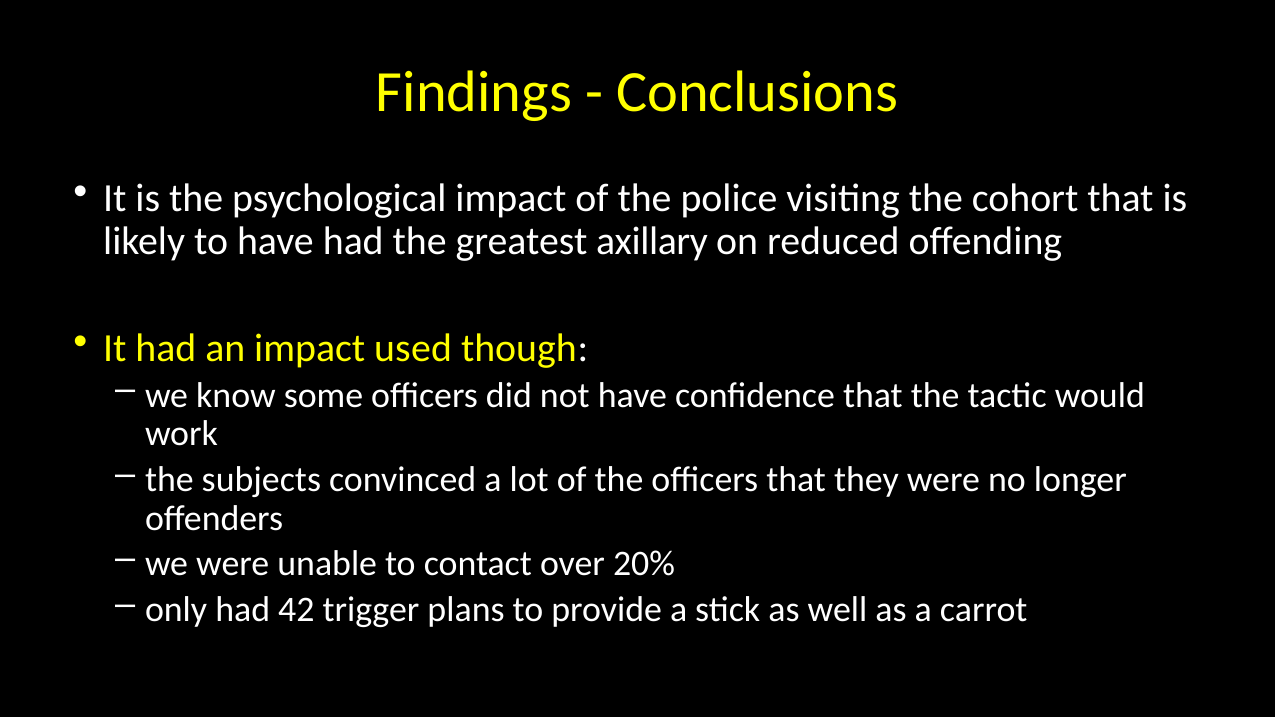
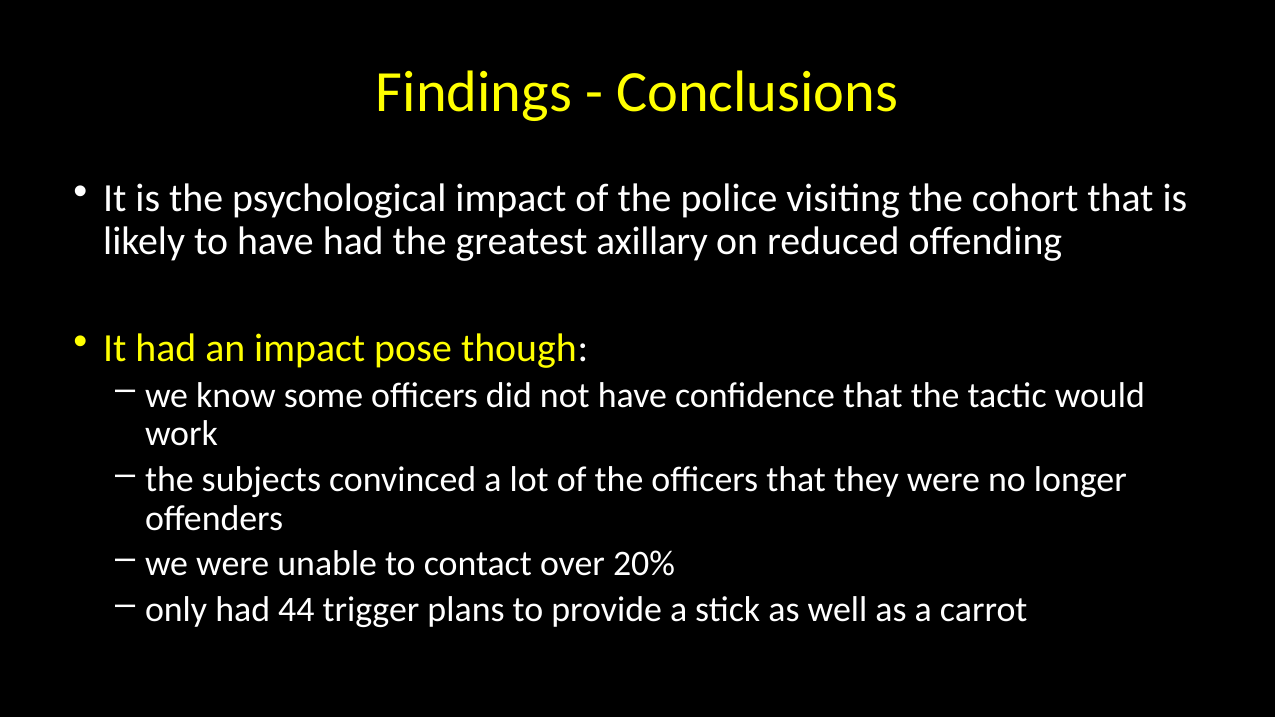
used: used -> pose (413, 348)
42: 42 -> 44 (296, 610)
